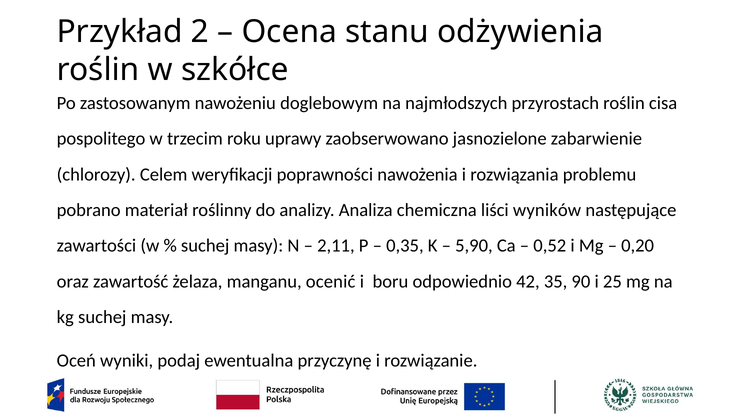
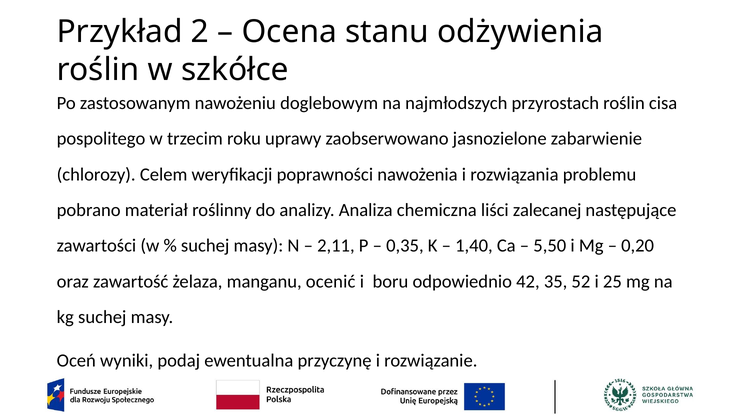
wyników: wyników -> zalecanej (547, 210)
5,90: 5,90 -> 1,40 (474, 246)
0,52: 0,52 -> 5,50 (550, 246)
90: 90 -> 52 (581, 282)
